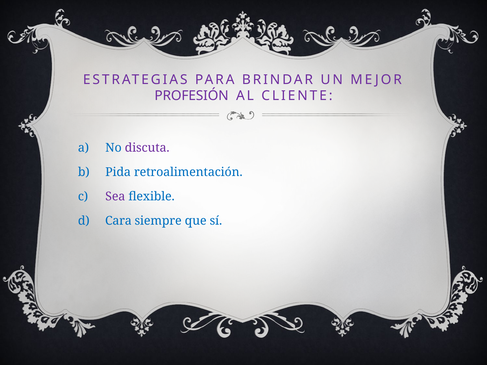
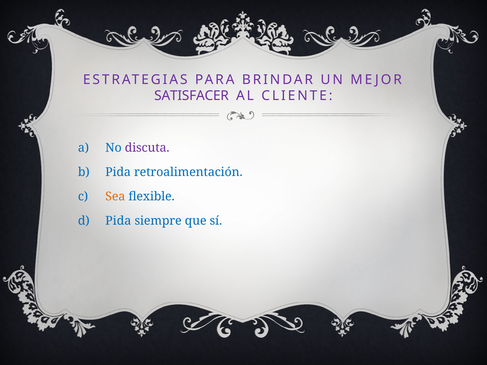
PROFESIÓN: PROFESIÓN -> SATISFACER (192, 96)
Sea colour: purple -> orange (115, 196)
Cara: Cara -> Pida (118, 221)
